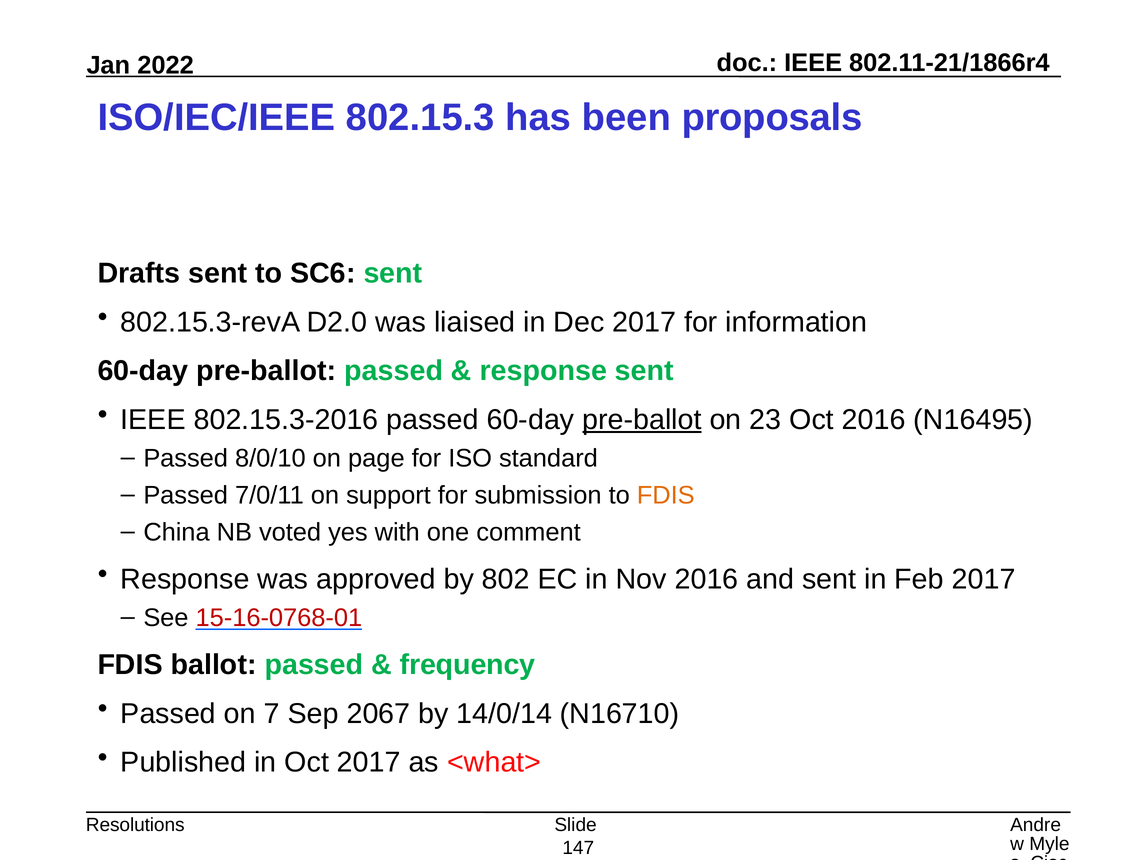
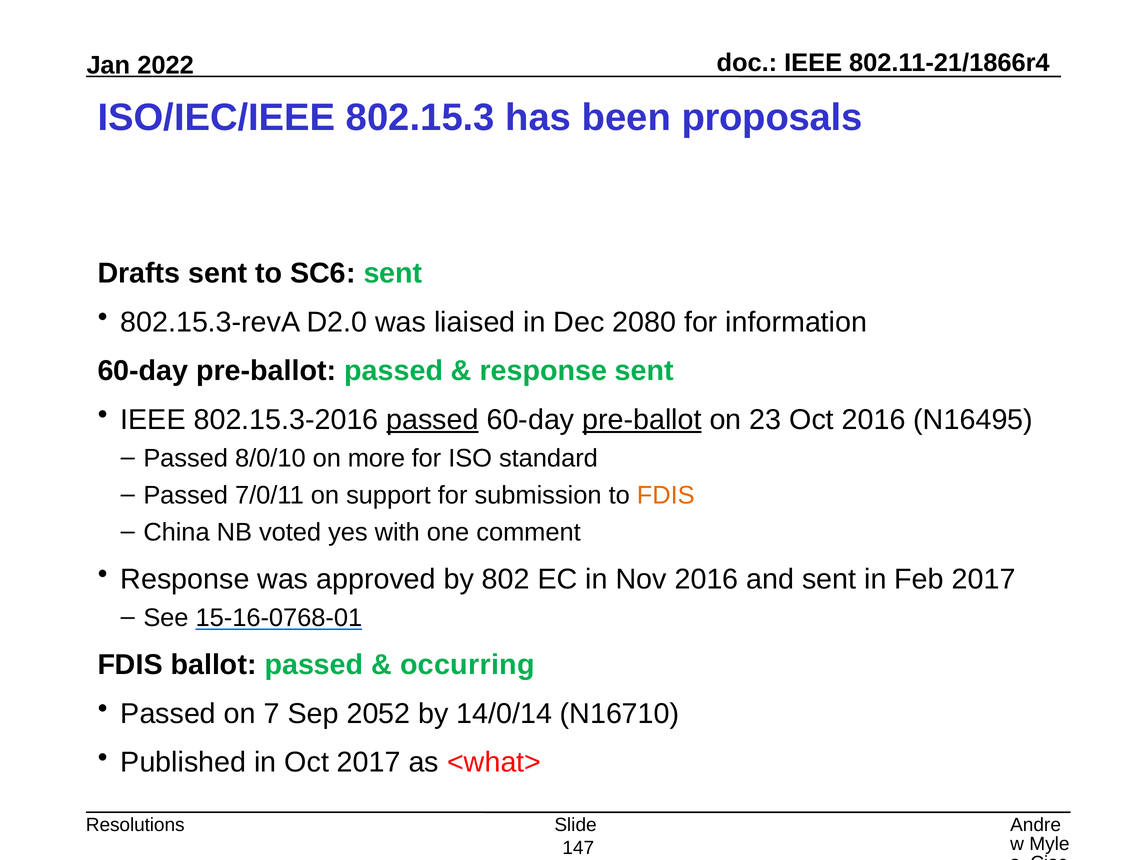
Dec 2017: 2017 -> 2080 (644, 322)
passed underline: none -> present (433, 420)
page: page -> more (376, 458)
15-16-0768-01 colour: red -> black (279, 618)
frequency: frequency -> occurring (467, 665)
2067: 2067 -> 2052 (378, 714)
